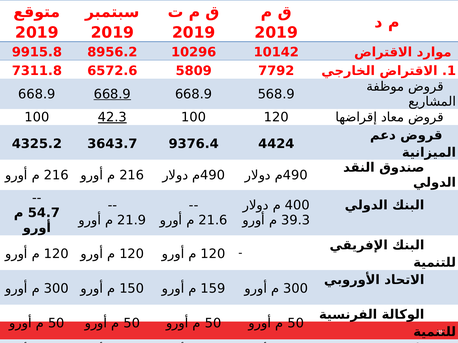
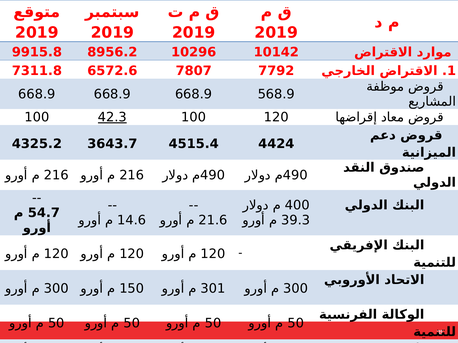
5809: 5809 -> 7807 (194, 71)
668.9 underline: present -> none (112, 94)
9376.4: 9376.4 -> 4515.4 (194, 144)
21.9: 21.9 -> 14.6 (132, 221)
159: 159 -> 301 (213, 289)
